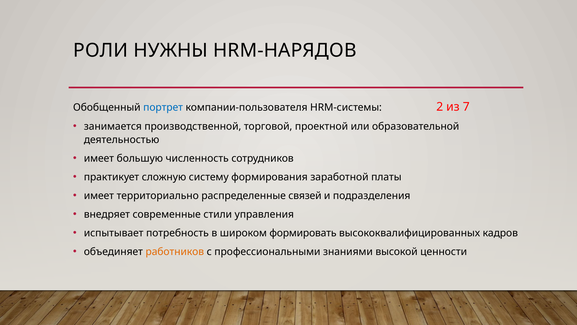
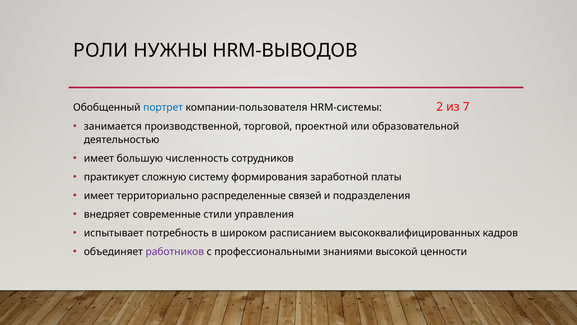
HRM-НАРЯДОВ: HRM-НАРЯДОВ -> HRM-ВЫВОДОВ (285, 51)
формировать: формировать -> расписанием (303, 233)
работников colour: orange -> purple (175, 251)
